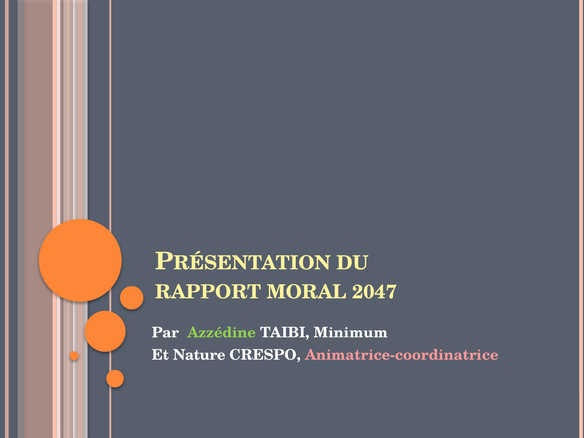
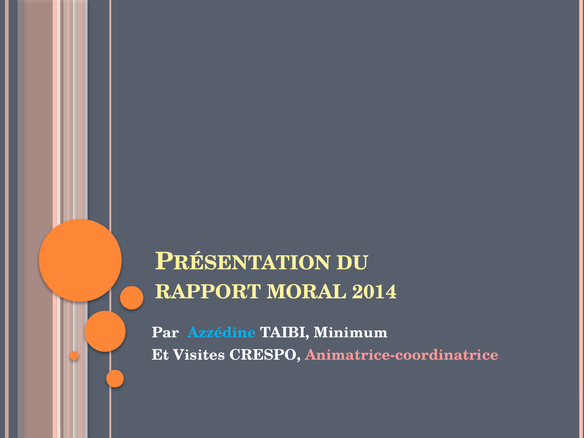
2047: 2047 -> 2014 (375, 292)
Azzédine colour: light green -> light blue (222, 333)
Nature: Nature -> Visites (199, 355)
